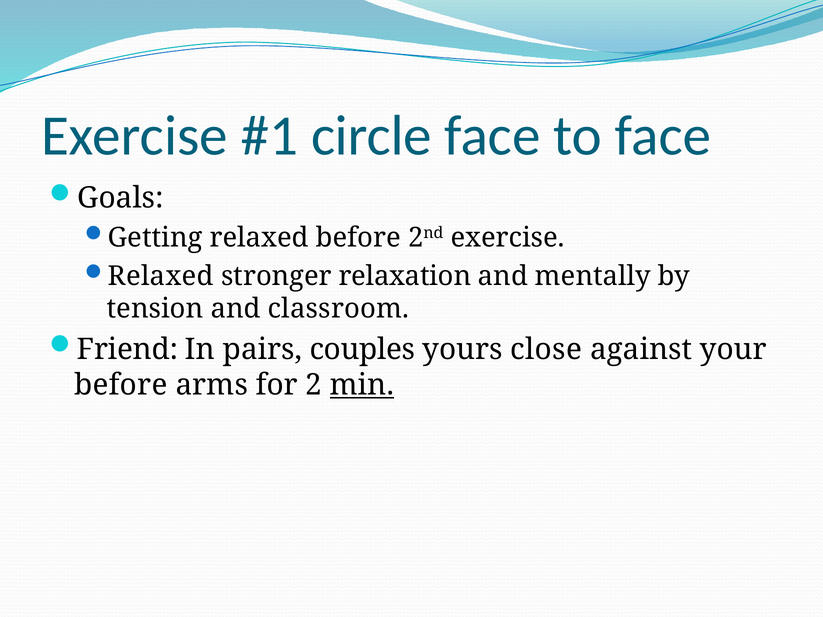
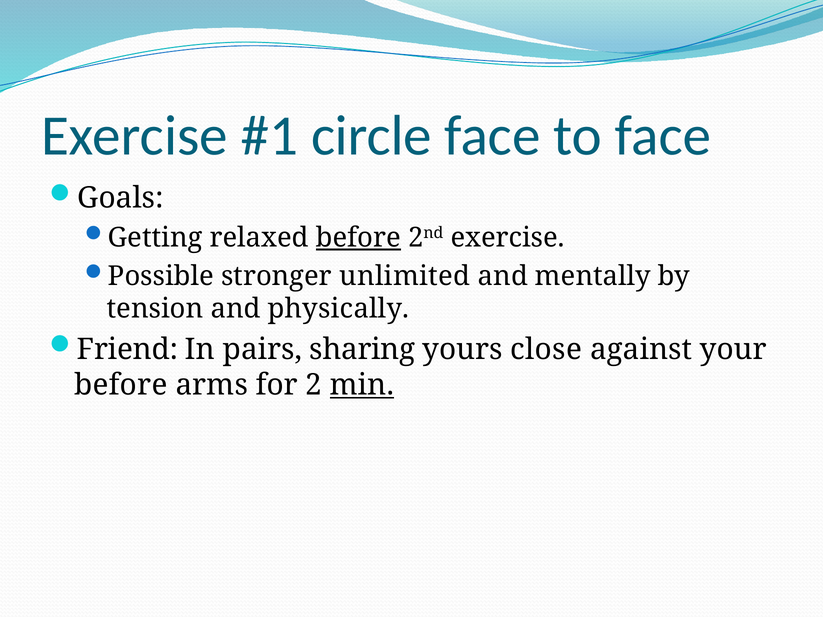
before underline: none -> present (358, 238)
Relaxed: Relaxed -> Possible (161, 276)
relaxation: relaxation -> unlimited (405, 276)
classroom: classroom -> physically (338, 309)
couples: couples -> sharing (362, 349)
